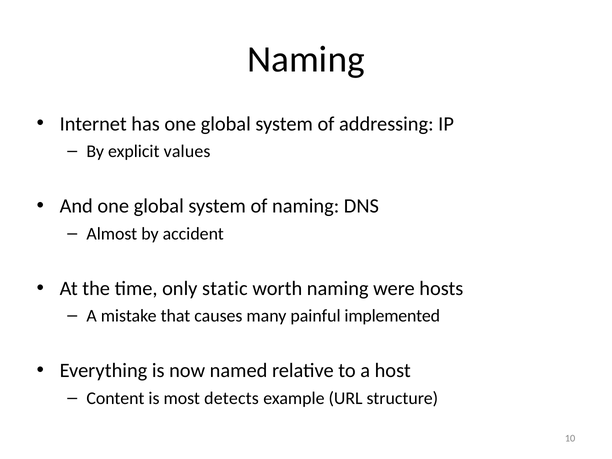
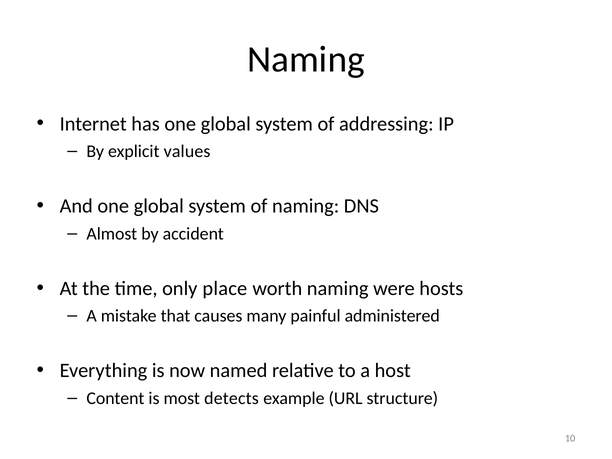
static: static -> place (225, 288)
implemented: implemented -> administered (392, 316)
